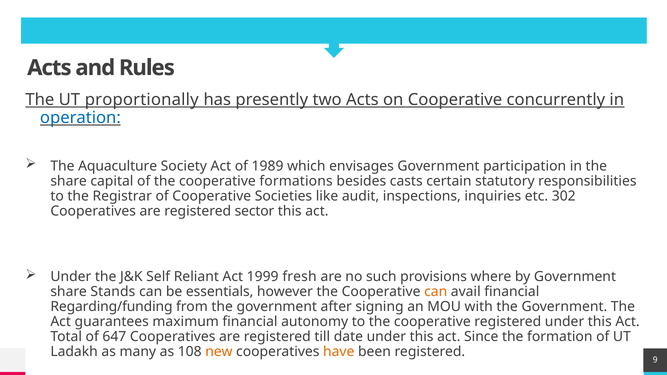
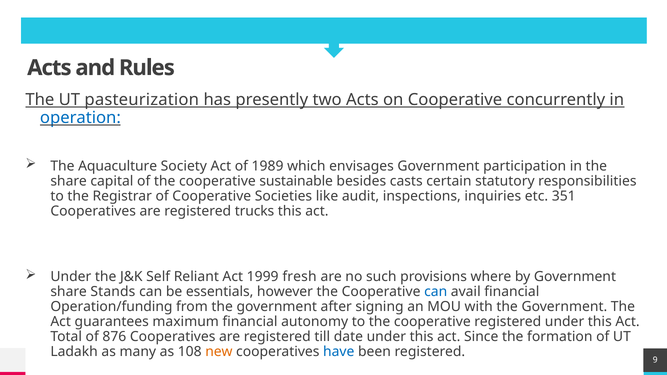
proportionally: proportionally -> pasteurization (142, 100)
formations: formations -> sustainable (296, 181)
302: 302 -> 351 (564, 196)
sector: sector -> trucks (255, 211)
can colour: orange -> blue (436, 292)
Regarding/funding: Regarding/funding -> Operation/funding (111, 307)
647: 647 -> 876 (114, 337)
have colour: orange -> blue (339, 352)
